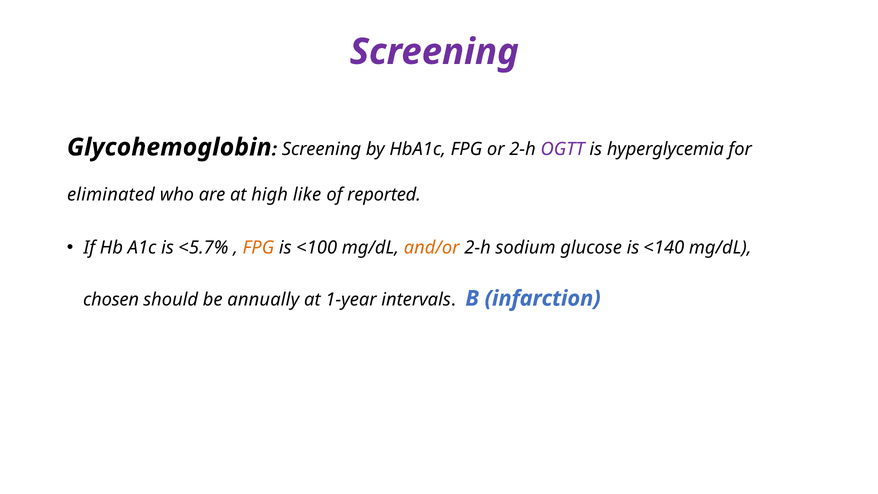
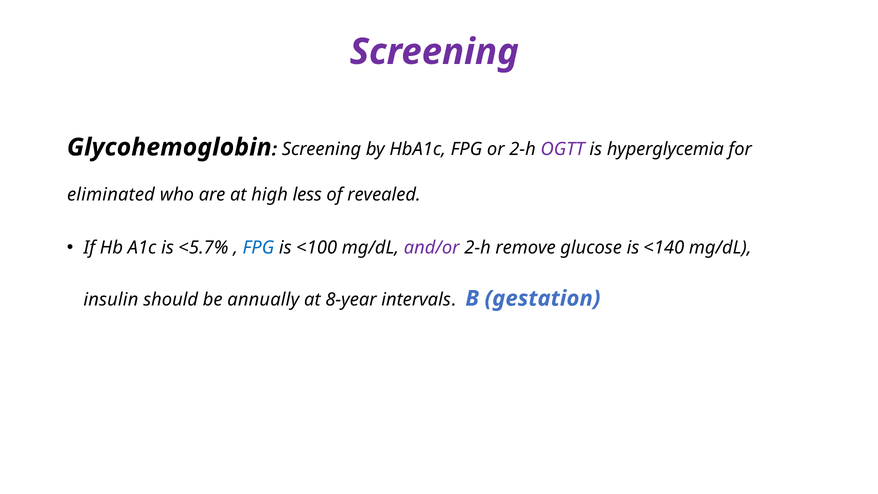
like: like -> less (307, 195)
reported: reported -> revealed (384, 195)
FPG colour: orange -> blue (258, 248)
and/or colour: orange -> purple (432, 248)
sodium: sodium -> remove (526, 248)
chosen: chosen -> insulin (111, 300)
1-year: 1-year -> 8-year (351, 300)
infarction: infarction -> gestation (543, 298)
